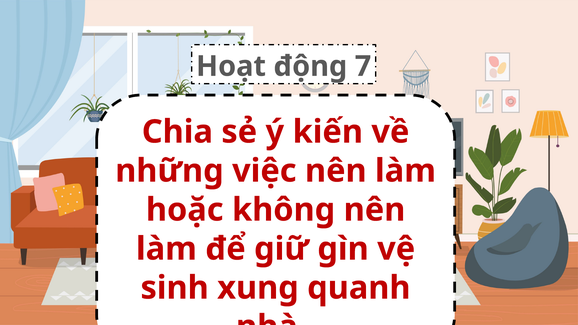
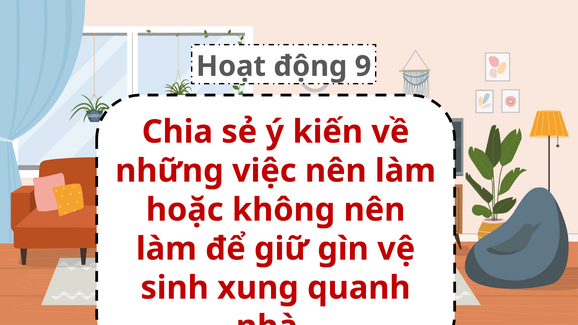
7: 7 -> 9 (363, 66)
